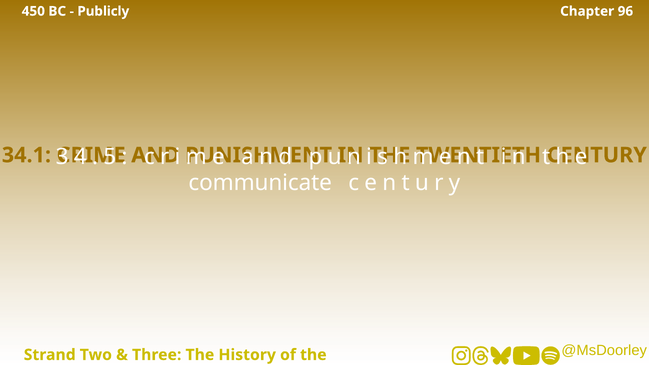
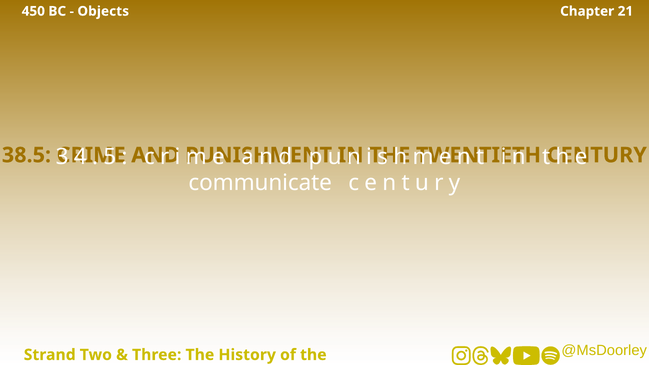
Publicly: Publicly -> Objects (103, 11)
96: 96 -> 21 (625, 11)
34.1: 34.1 -> 38.5 (26, 155)
